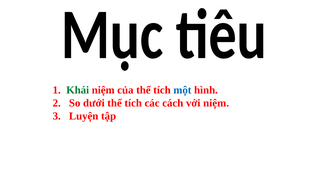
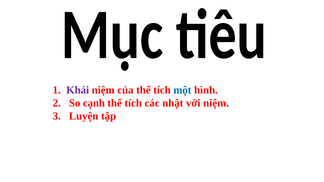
Khái colour: green -> purple (78, 90)
dưới: dưới -> cạnh (94, 103)
cách: cách -> nhật (173, 103)
